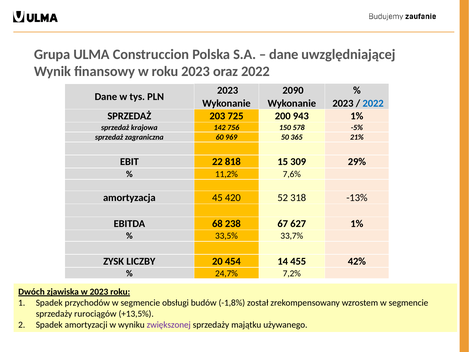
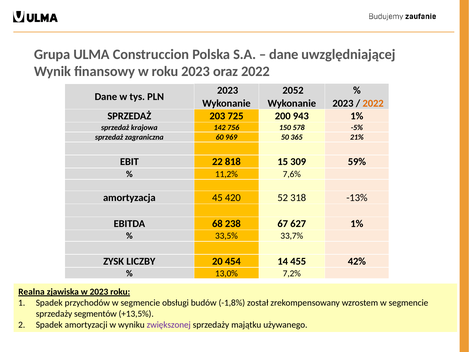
2090: 2090 -> 2052 (293, 90)
2022 colour: blue -> orange (373, 103)
29%: 29% -> 59% (357, 162)
24,7%: 24,7% -> 13,0% (226, 273)
Dwóch: Dwóch -> Realna (32, 292)
rurociągów: rurociągów -> segmentów (95, 314)
